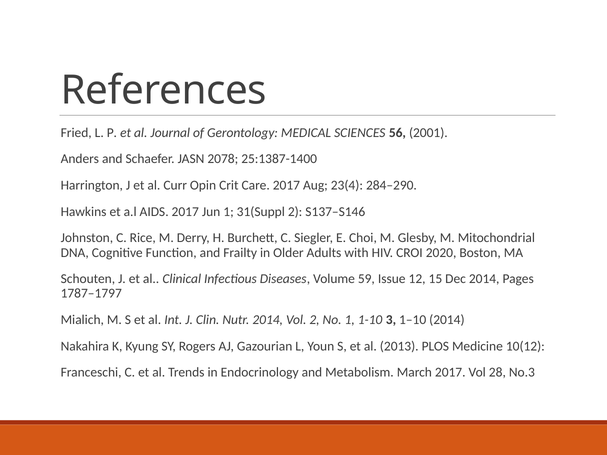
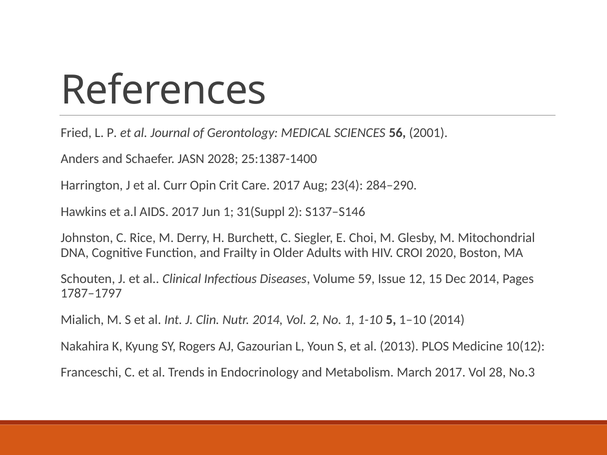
2078: 2078 -> 2028 (223, 159)
3: 3 -> 5 (391, 320)
